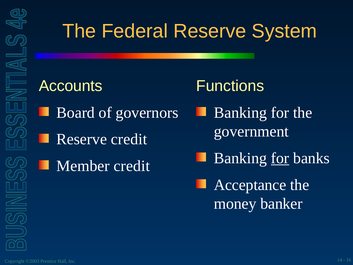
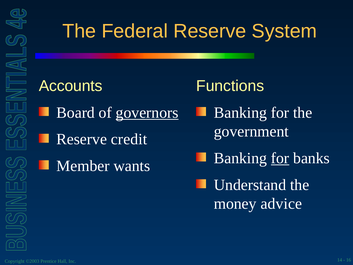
governors underline: none -> present (147, 112)
Member credit: credit -> wants (132, 166)
Acceptance: Acceptance -> Understand (250, 185)
banker: banker -> advice (281, 203)
